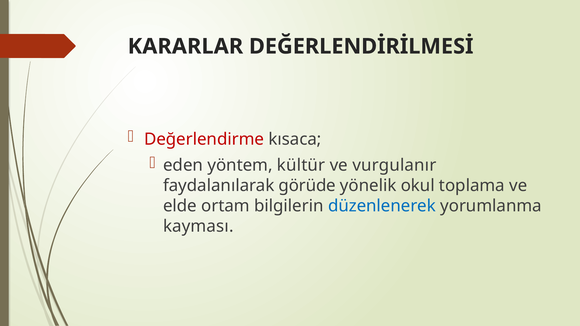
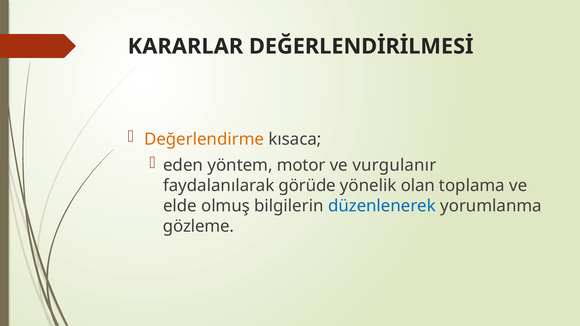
Değerlendirme colour: red -> orange (204, 139)
kültür: kültür -> motor (301, 166)
okul: okul -> olan (418, 186)
ortam: ortam -> olmuş (226, 206)
kayması: kayması -> gözleme (198, 226)
